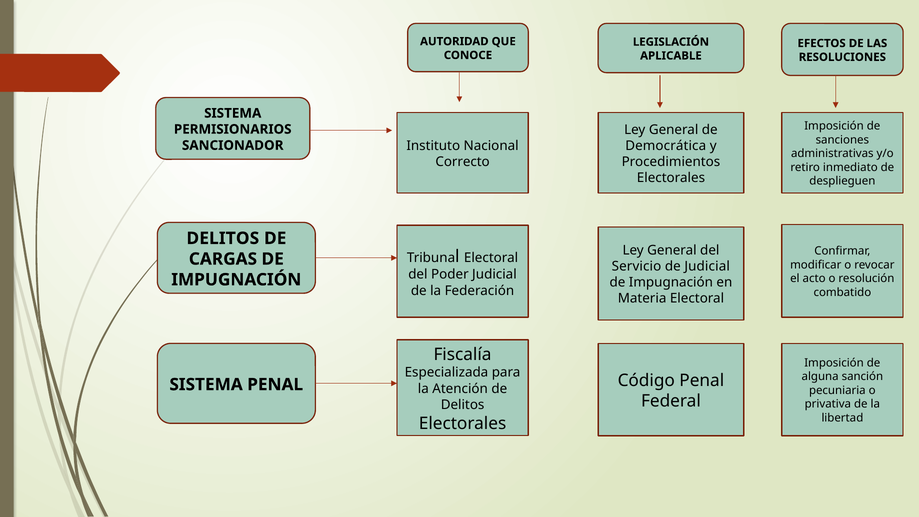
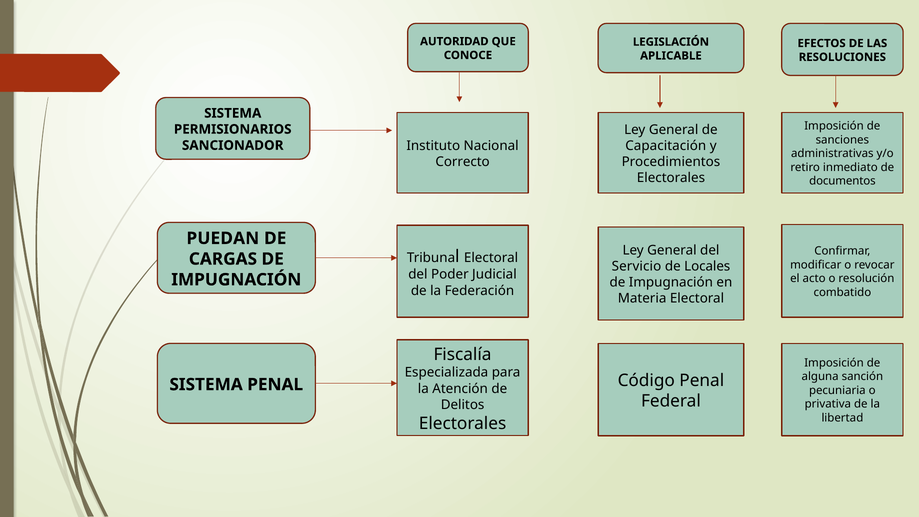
Democrática: Democrática -> Capacitación (666, 146)
desplieguen: desplieguen -> documentos (842, 181)
DELITOS: DELITOS -> PUEDAN (223, 238)
de Judicial: Judicial -> Locales (707, 266)
